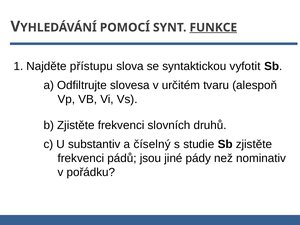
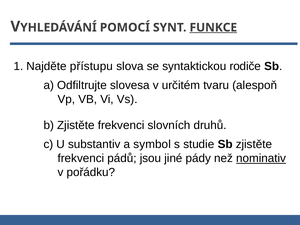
vyfotit: vyfotit -> rodiče (245, 66)
číselný: číselný -> symbol (152, 144)
nominativ underline: none -> present (261, 158)
